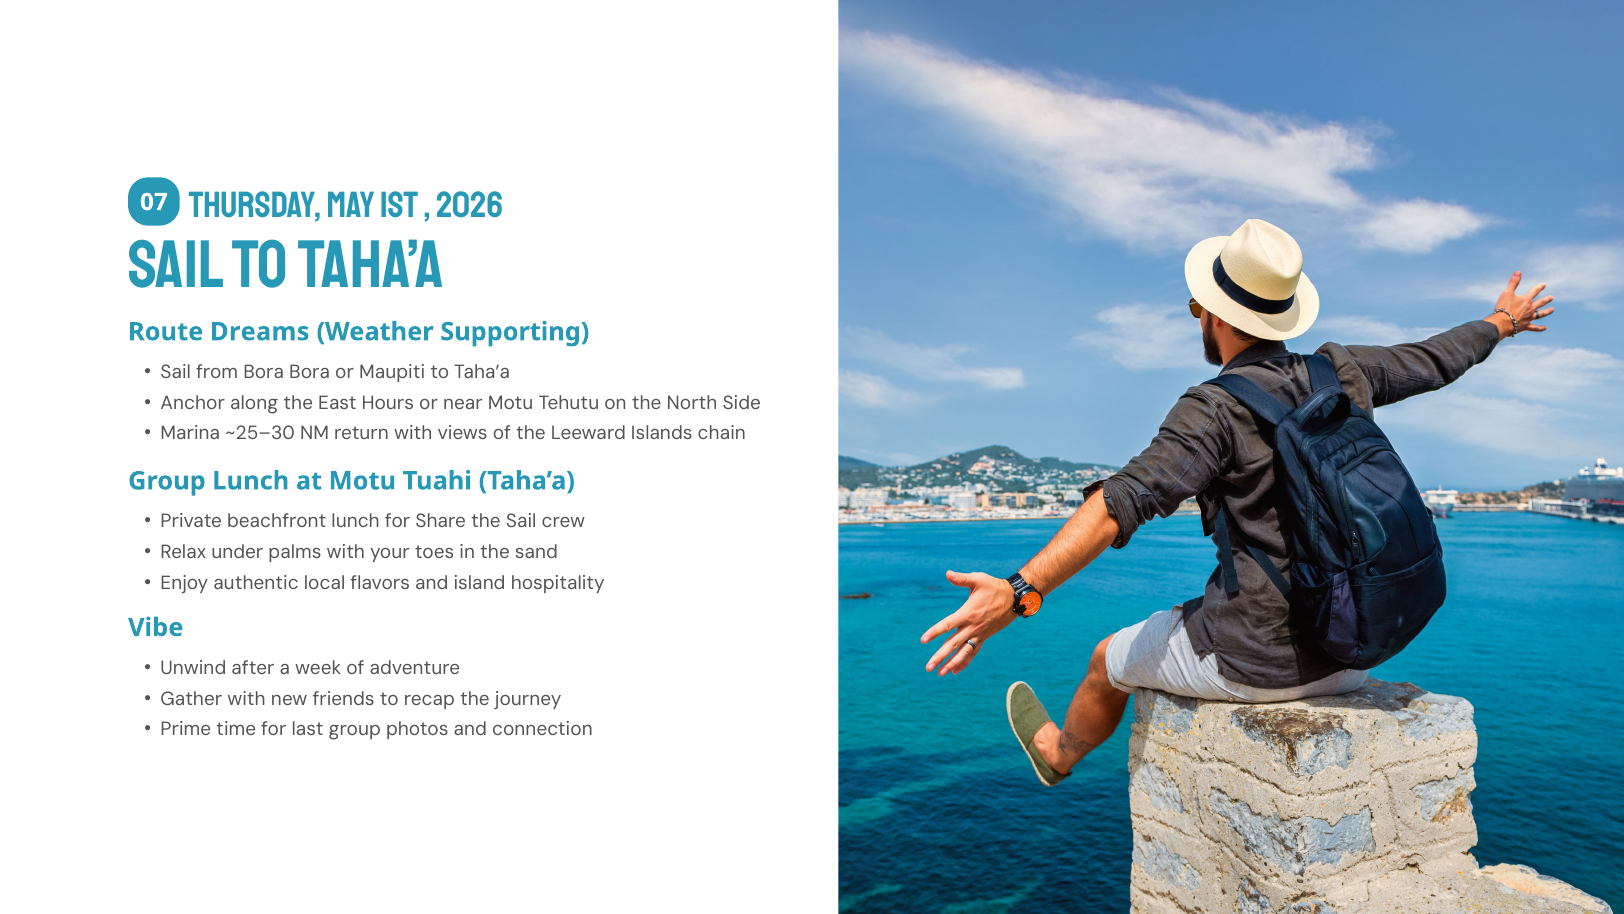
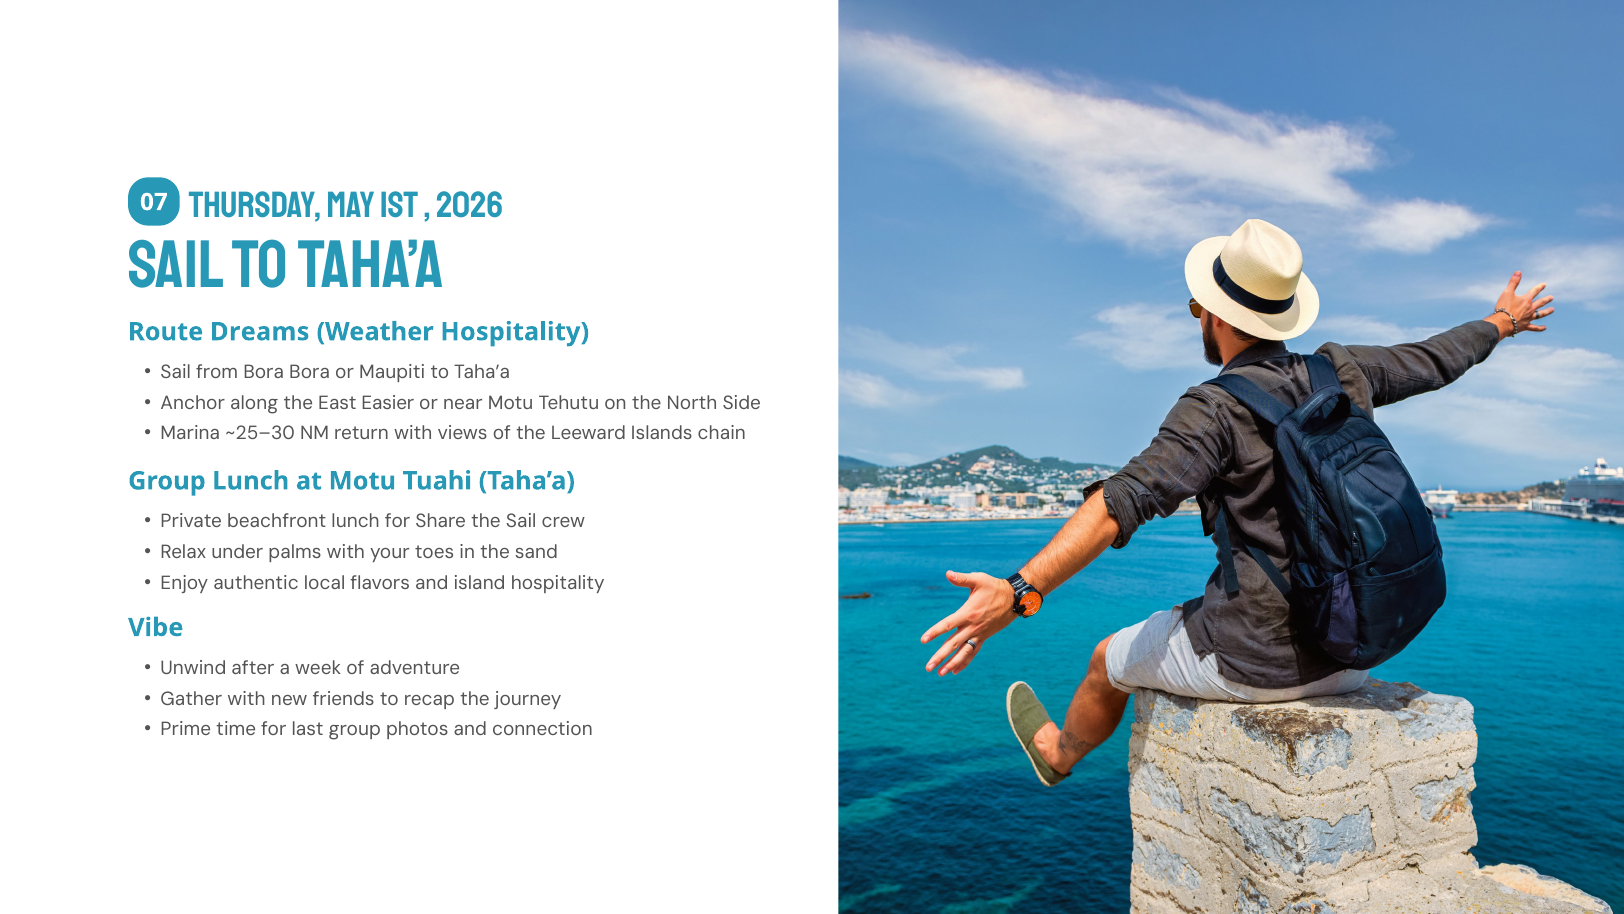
Weather Supporting: Supporting -> Hospitality (515, 332)
Hours: Hours -> Easier (388, 403)
